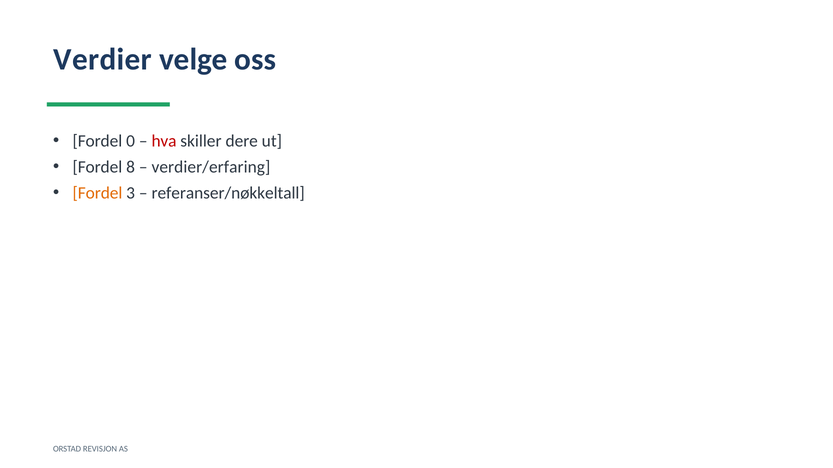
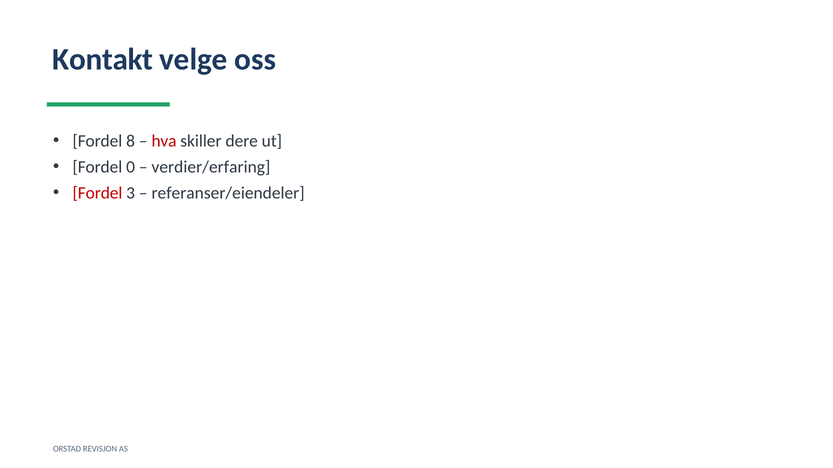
Verdier: Verdier -> Kontakt (103, 59)
0: 0 -> 8 (131, 141)
8: 8 -> 0 (131, 167)
Fordel colour: orange -> red (97, 193)
referanser/nøkkeltall: referanser/nøkkeltall -> referanser/eiendeler (228, 193)
